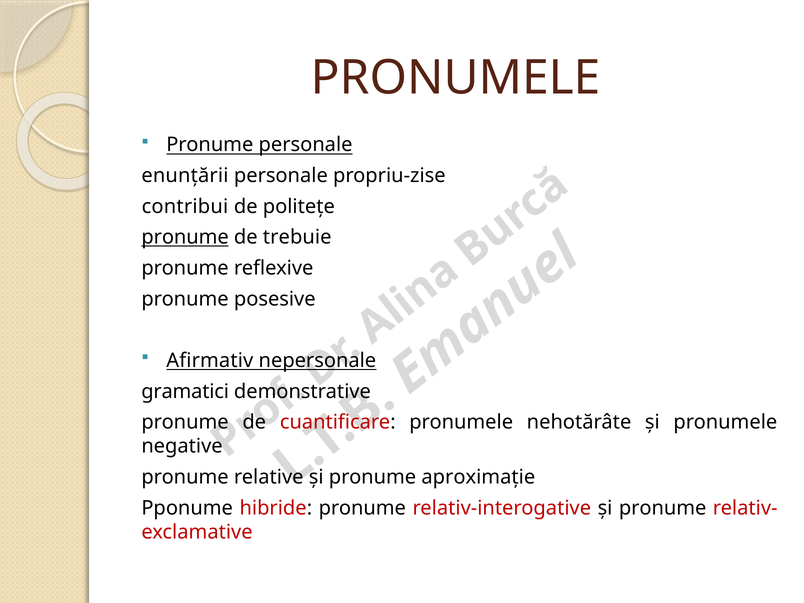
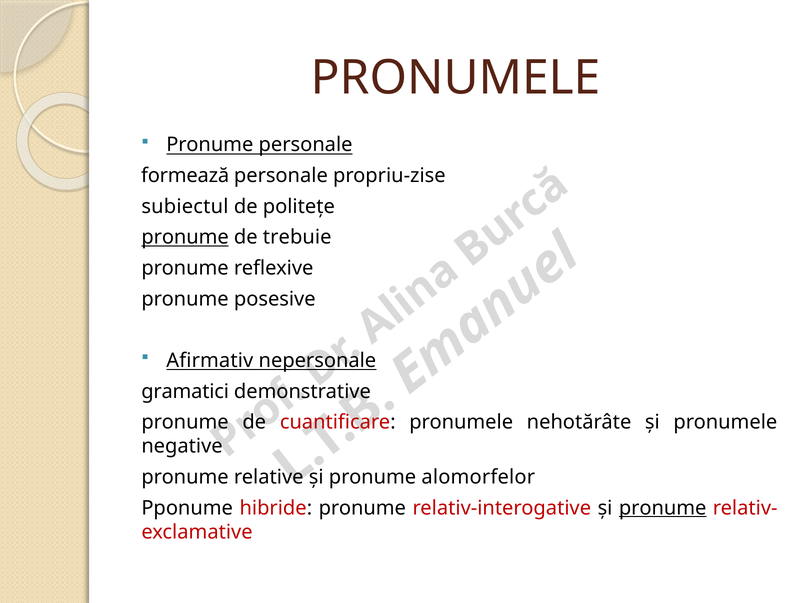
enunțării: enunțării -> formează (185, 176)
contribui: contribui -> subiectul (185, 206)
aproximație: aproximație -> alomorfelor (478, 477)
pronume underline: none -> present (663, 508)
